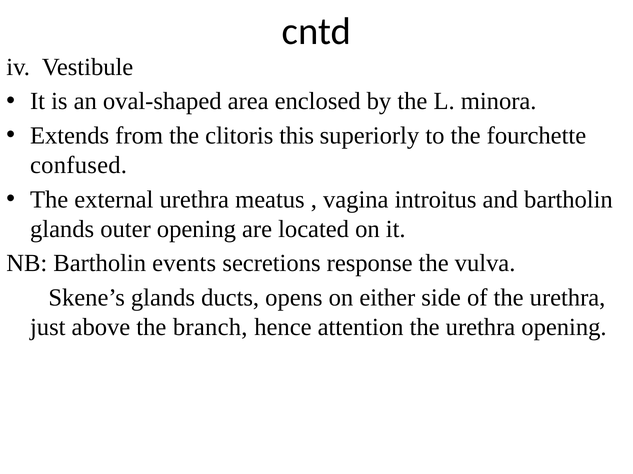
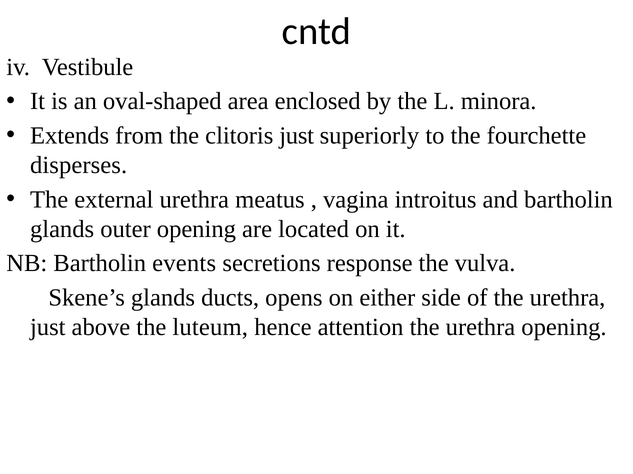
clitoris this: this -> just (297, 136)
confused: confused -> disperses (79, 165)
branch: branch -> luteum (210, 328)
